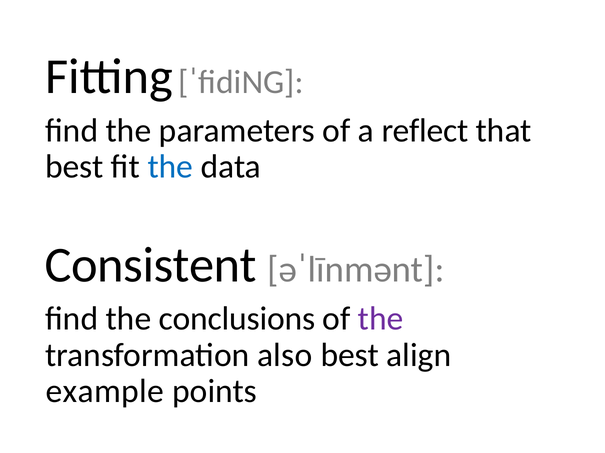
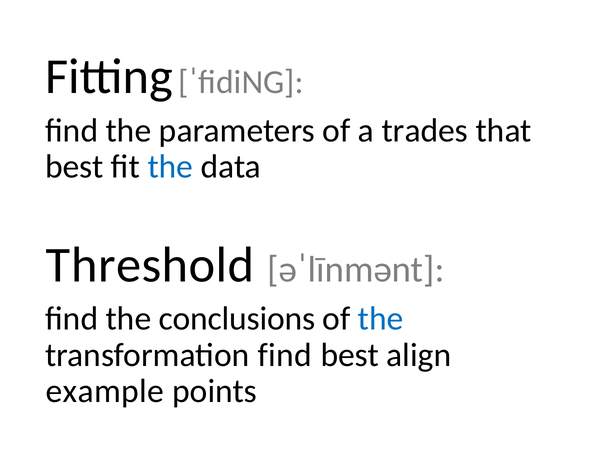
reflect: reflect -> trades (425, 131)
Consistent: Consistent -> Threshold (150, 265)
the colour: purple -> blue (381, 319)
transformation also: also -> find (285, 356)
